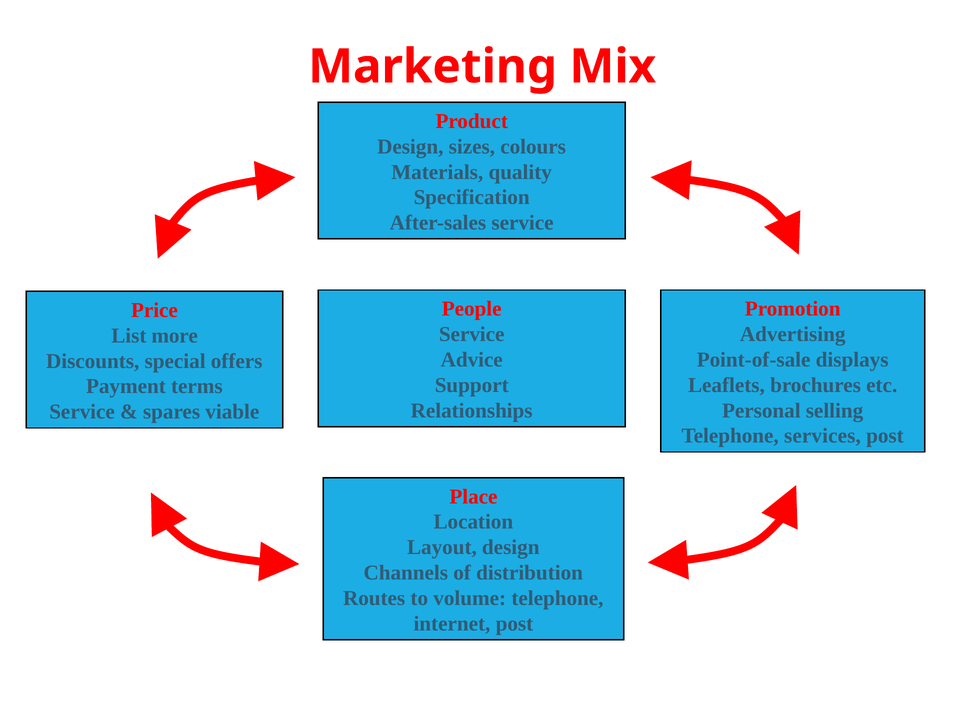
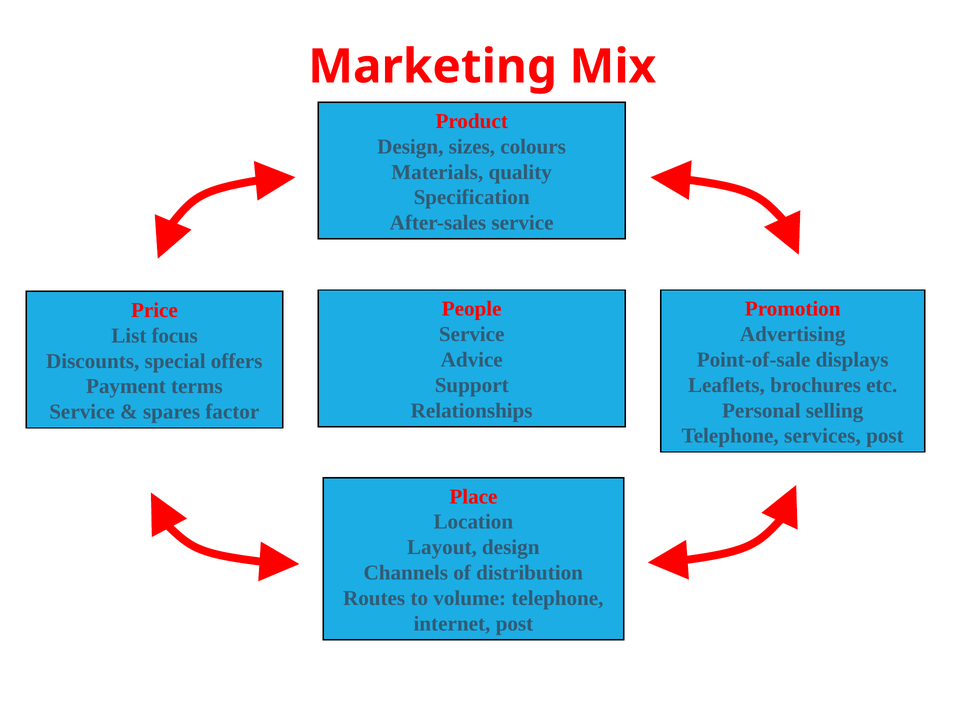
more: more -> focus (175, 336)
viable: viable -> factor (232, 412)
